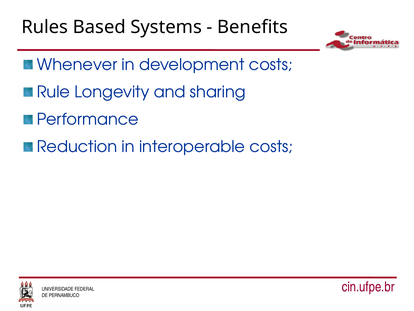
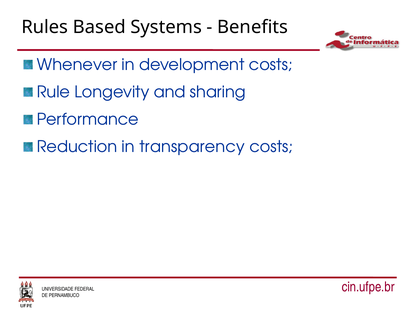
interoperable: interoperable -> transparency (192, 147)
